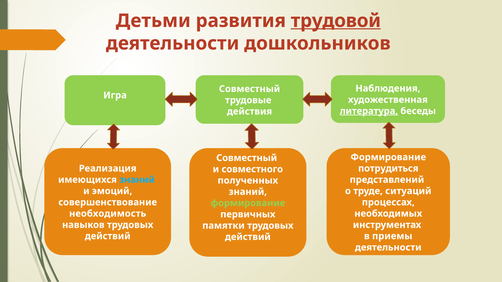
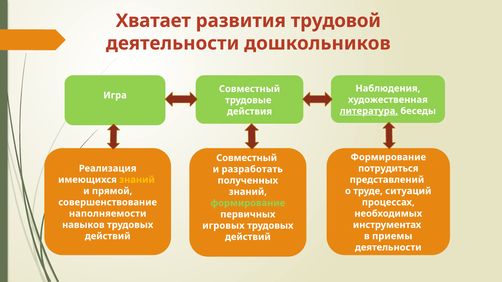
Детьми: Детьми -> Хватает (153, 21)
трудовой underline: present -> none (336, 21)
совместного: совместного -> разработать (252, 169)
знаний colour: light blue -> yellow (137, 180)
эмоций: эмоций -> прямой (112, 191)
необходимость: необходимость -> наполняемости (108, 214)
памятки: памятки -> игровых (223, 226)
